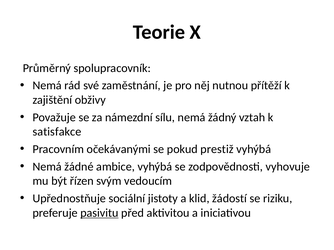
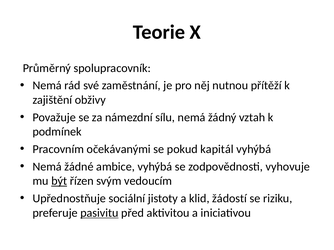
satisfakce: satisfakce -> podmínek (57, 132)
prestiž: prestiž -> kapitál (217, 149)
být underline: none -> present (59, 181)
